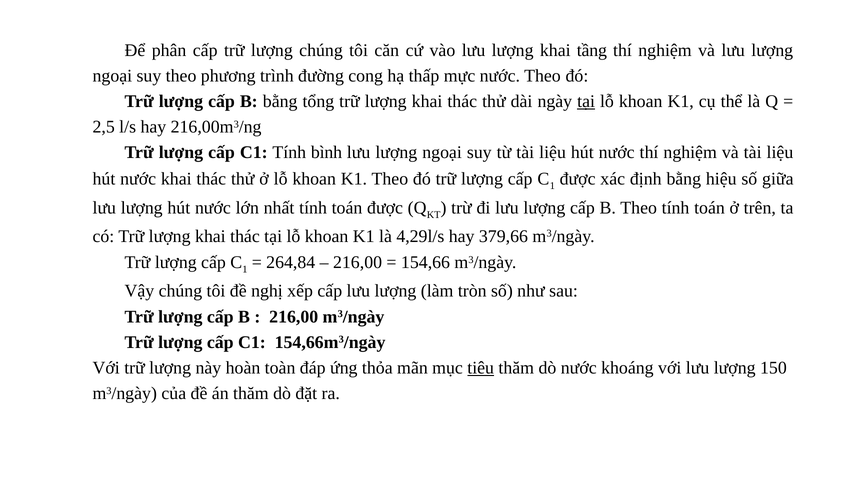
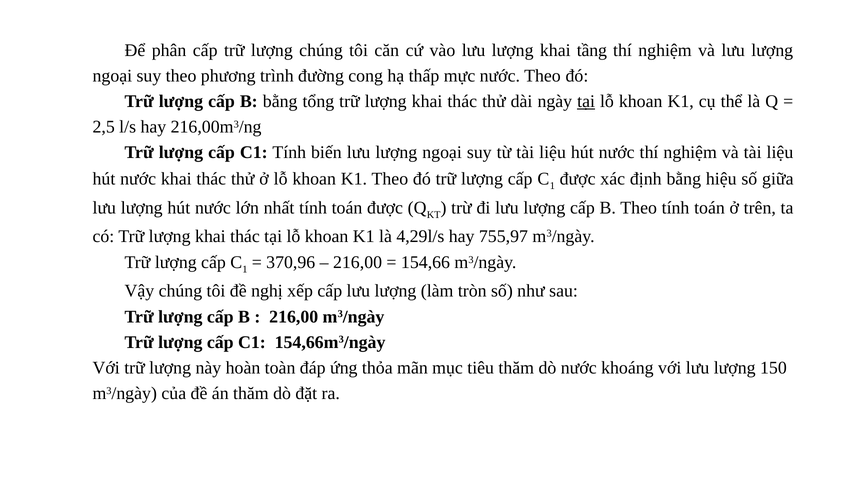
bình: bình -> biến (326, 153)
379,66: 379,66 -> 755,97 (503, 237)
264,84: 264,84 -> 370,96 (291, 263)
tiêu underline: present -> none (481, 368)
